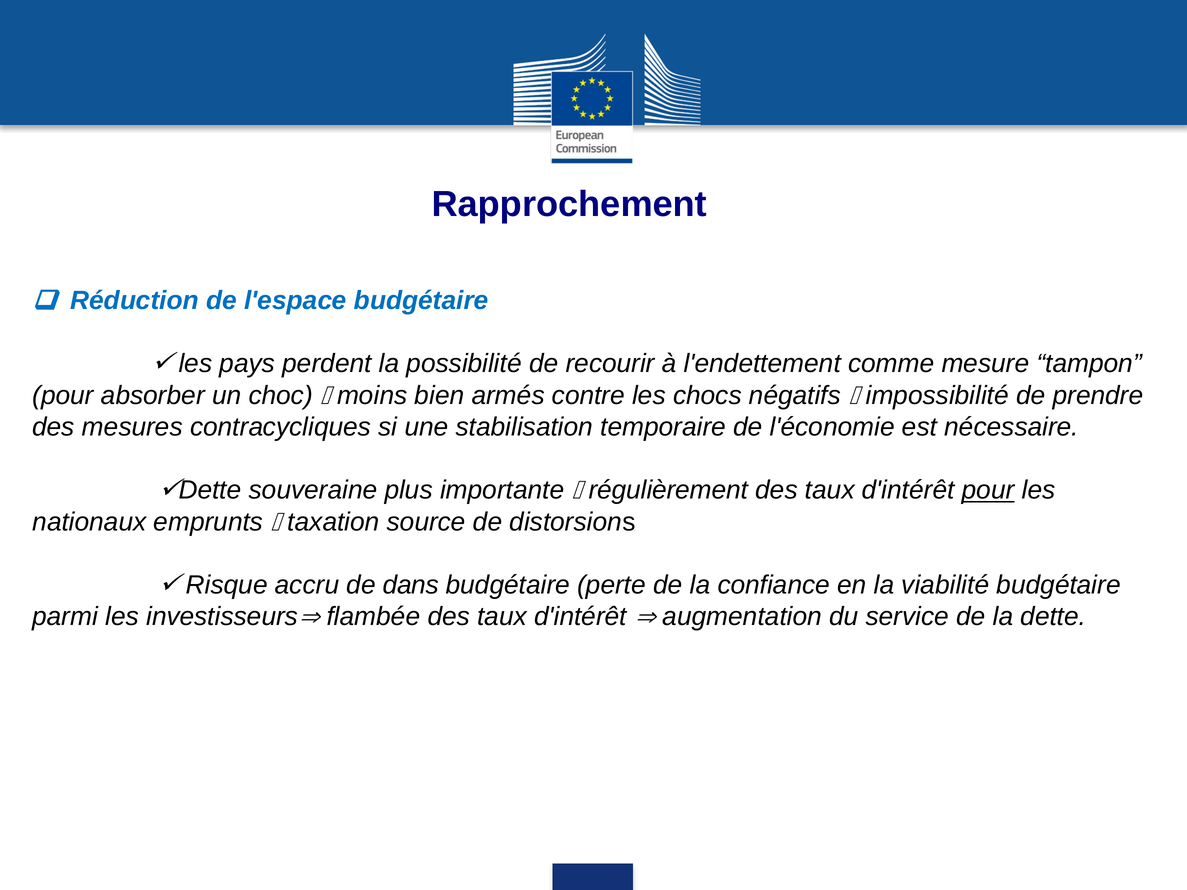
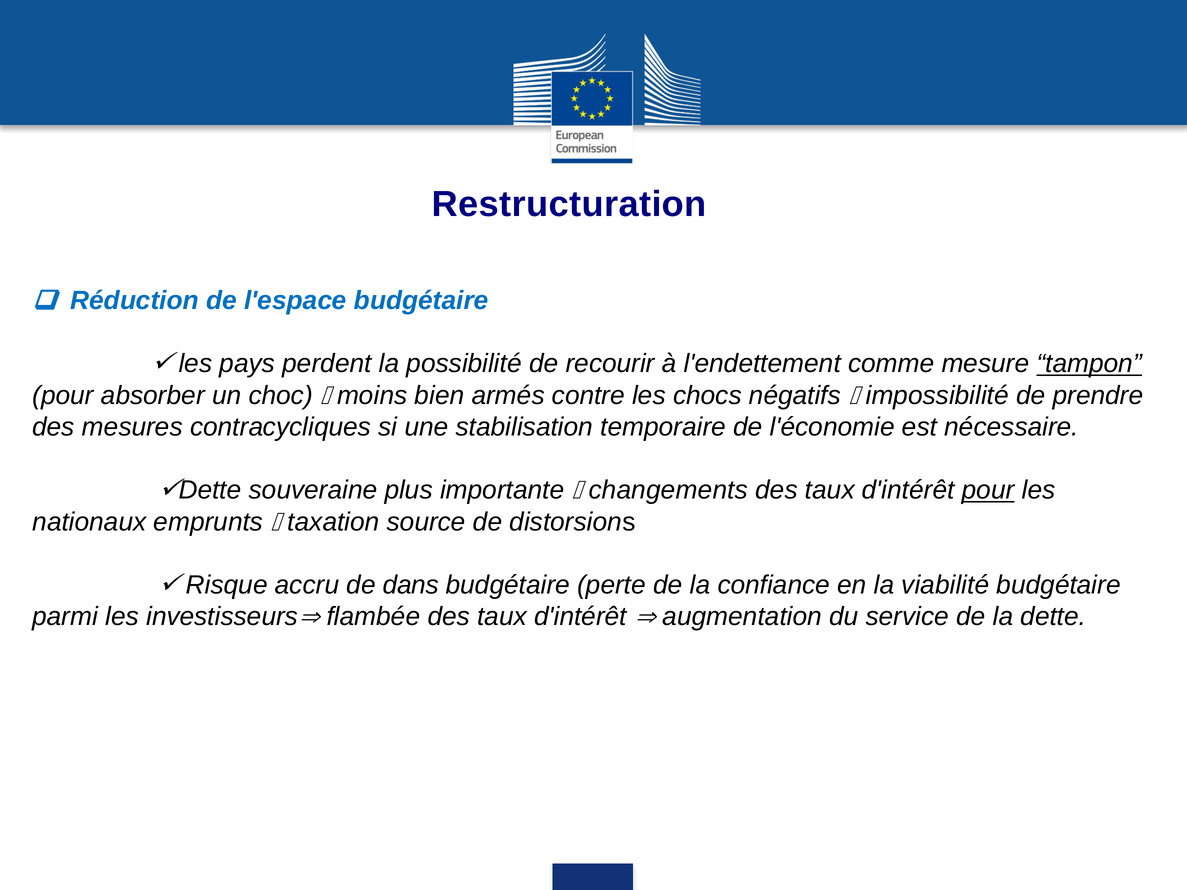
Rapprochement: Rapprochement -> Restructuration (569, 204)
tampon underline: none -> present (1089, 364)
régulièrement: régulièrement -> changements (668, 490)
